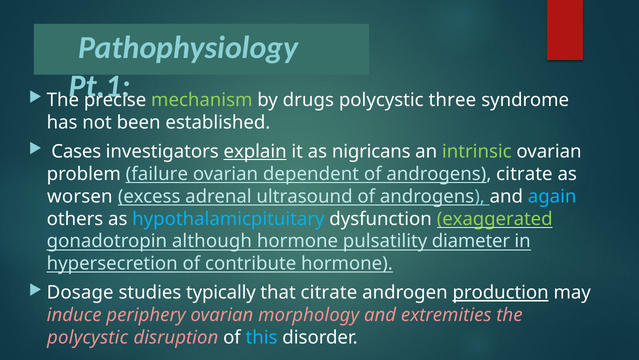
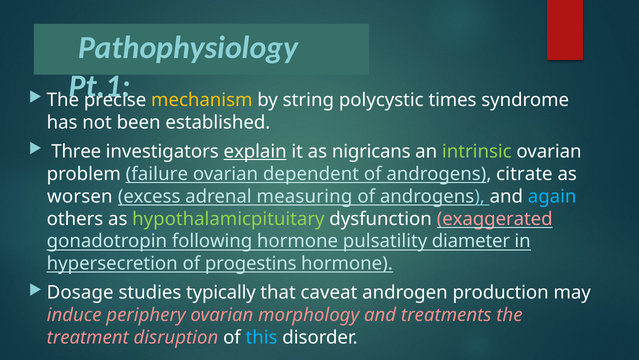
mechanism colour: light green -> yellow (202, 100)
drugs: drugs -> string (308, 100)
three: three -> times (453, 100)
Cases: Cases -> Three (76, 151)
ultrasound: ultrasound -> measuring (304, 196)
hypothalamicpituitary colour: light blue -> light green (228, 219)
exaggerated colour: light green -> pink (495, 219)
although: although -> following (212, 241)
contribute: contribute -> progestins (251, 263)
that citrate: citrate -> caveat (329, 292)
production underline: present -> none (501, 292)
extremities: extremities -> treatments (446, 315)
polycystic: polycystic -> treatment (88, 337)
